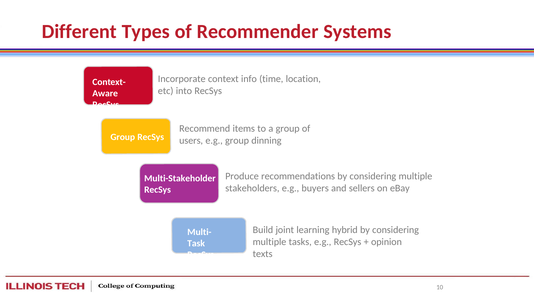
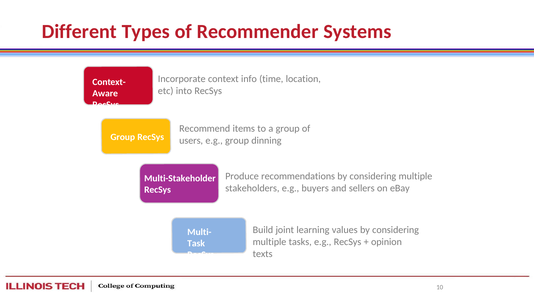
hybrid: hybrid -> values (345, 230)
